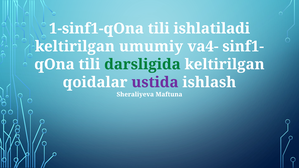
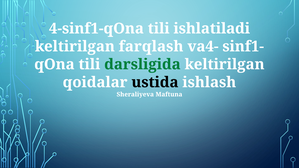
1-sinf1-qOna: 1-sinf1-qOna -> 4-sinf1-qOna (96, 29)
umumiy: umumiy -> farqlash (151, 47)
ustida colour: purple -> black (155, 82)
